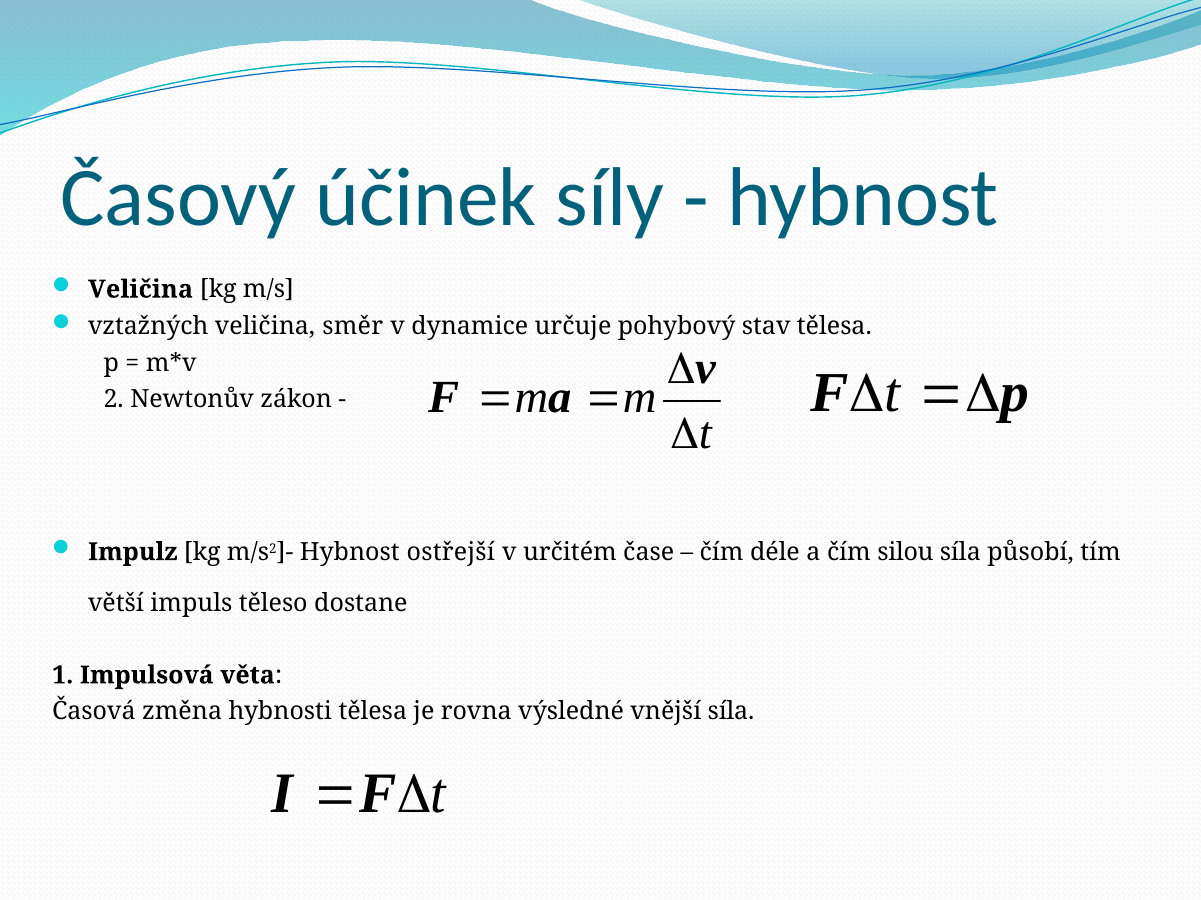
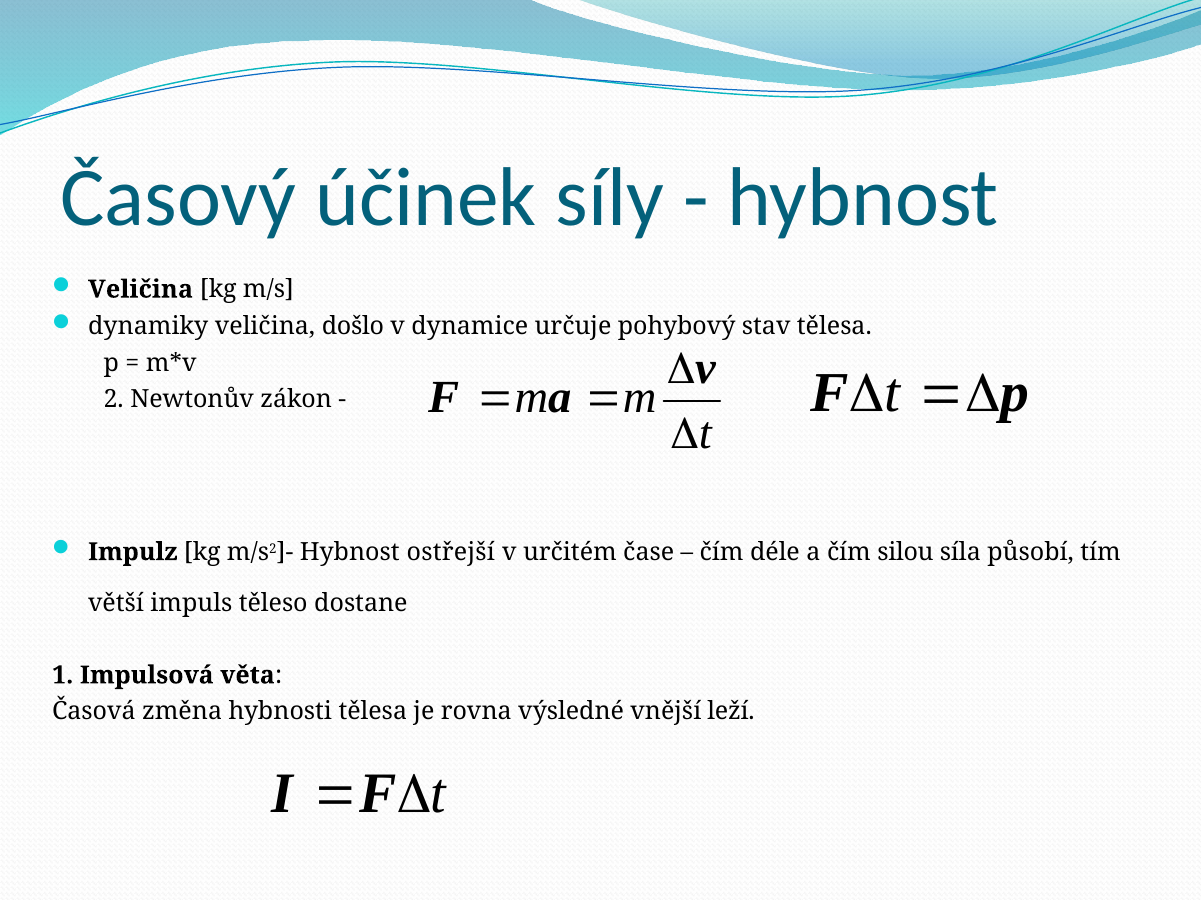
vztažných: vztažných -> dynamiky (148, 326)
směr: směr -> došlo (353, 326)
vnější síla: síla -> leží (731, 712)
